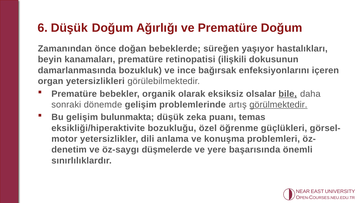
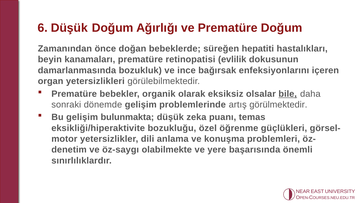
yaşıyor: yaşıyor -> hepatiti (258, 49)
ilişkili: ilişkili -> evlilik (232, 60)
görülmektedir underline: present -> none (278, 105)
düşmelerde: düşmelerde -> olabilmekte (167, 150)
